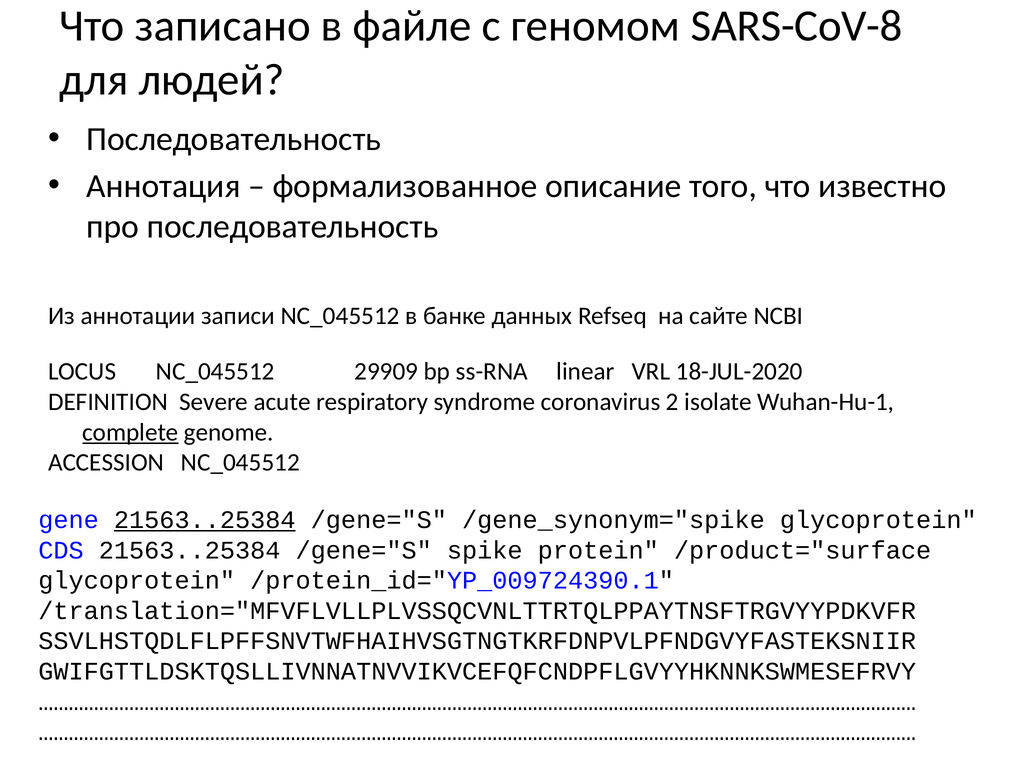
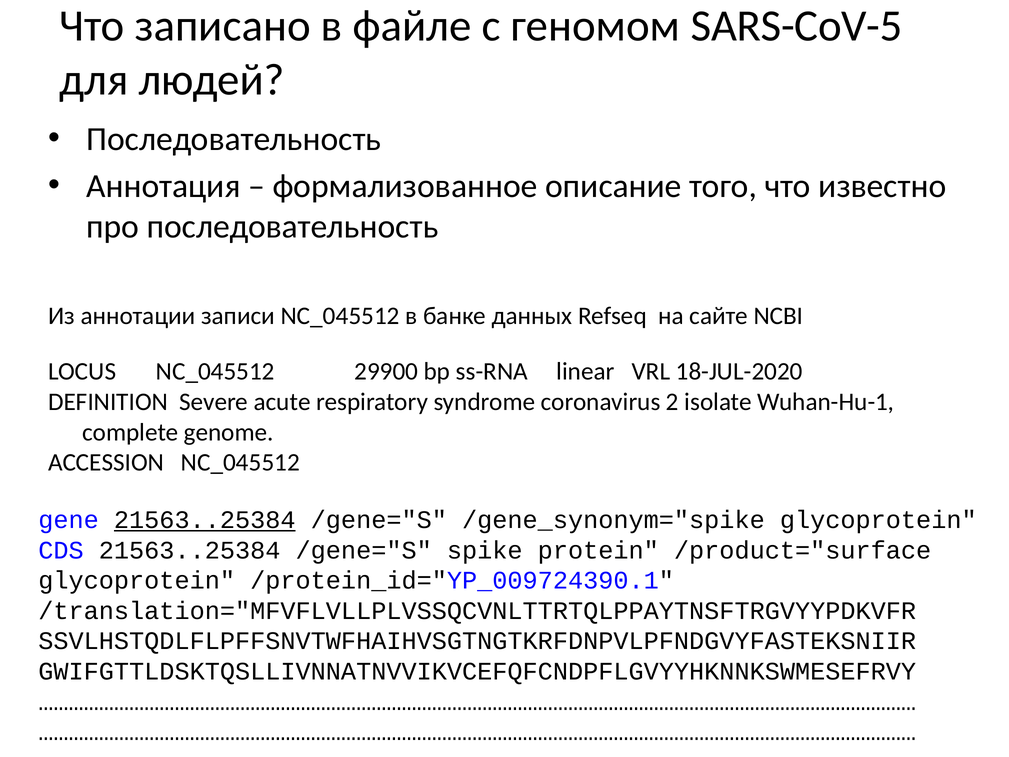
SARS-CoV-8: SARS-CoV-8 -> SARS-CoV-5 (797, 26)
29909: 29909 -> 29900 (386, 372)
complete underline: present -> none (130, 432)
